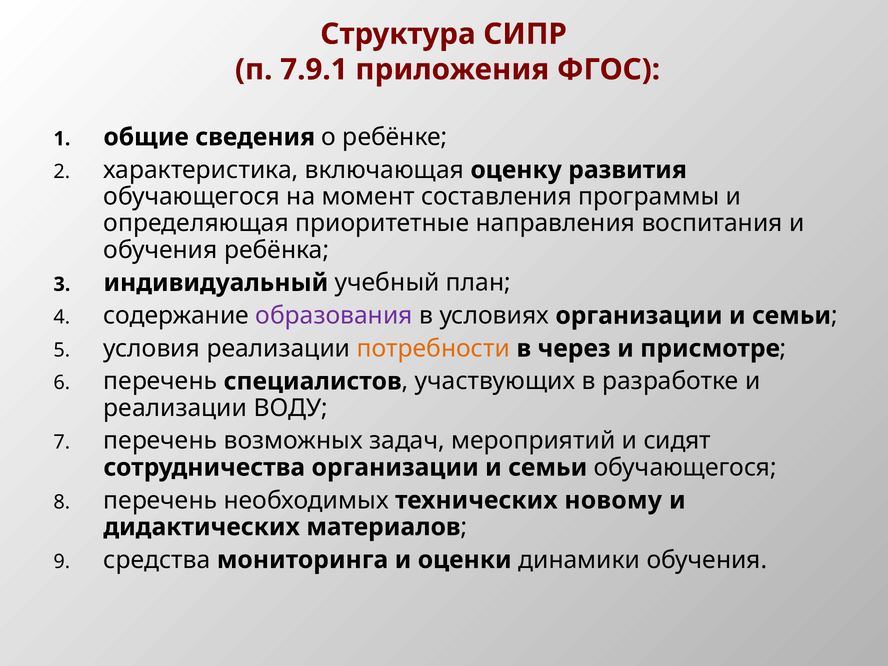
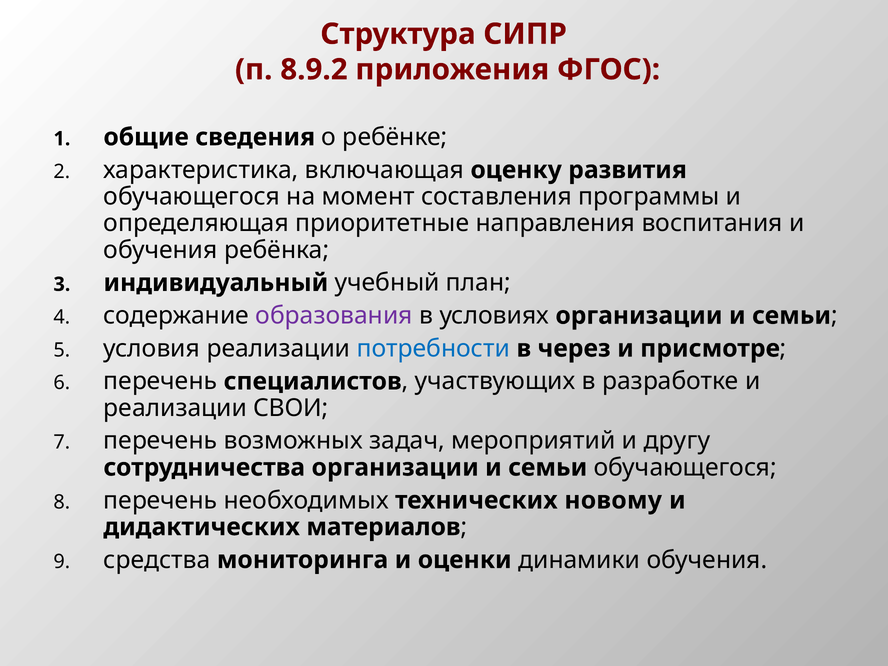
7.9.1: 7.9.1 -> 8.9.2 (314, 70)
потребности colour: orange -> blue (433, 348)
ВОДУ: ВОДУ -> СВОИ (291, 408)
сидят: сидят -> другу (677, 441)
